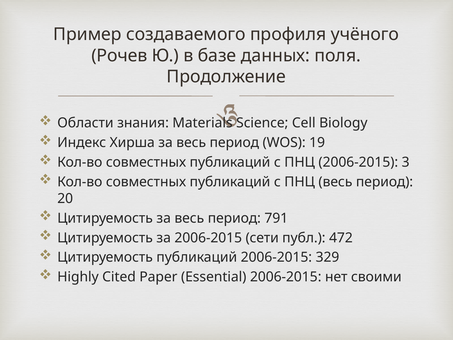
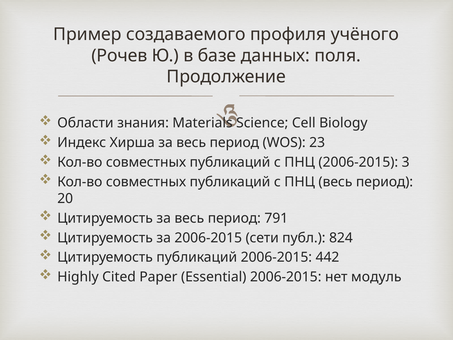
19: 19 -> 23 (317, 143)
472: 472 -> 824 (341, 238)
329: 329 -> 442 (327, 257)
своими: своими -> модуль (376, 277)
